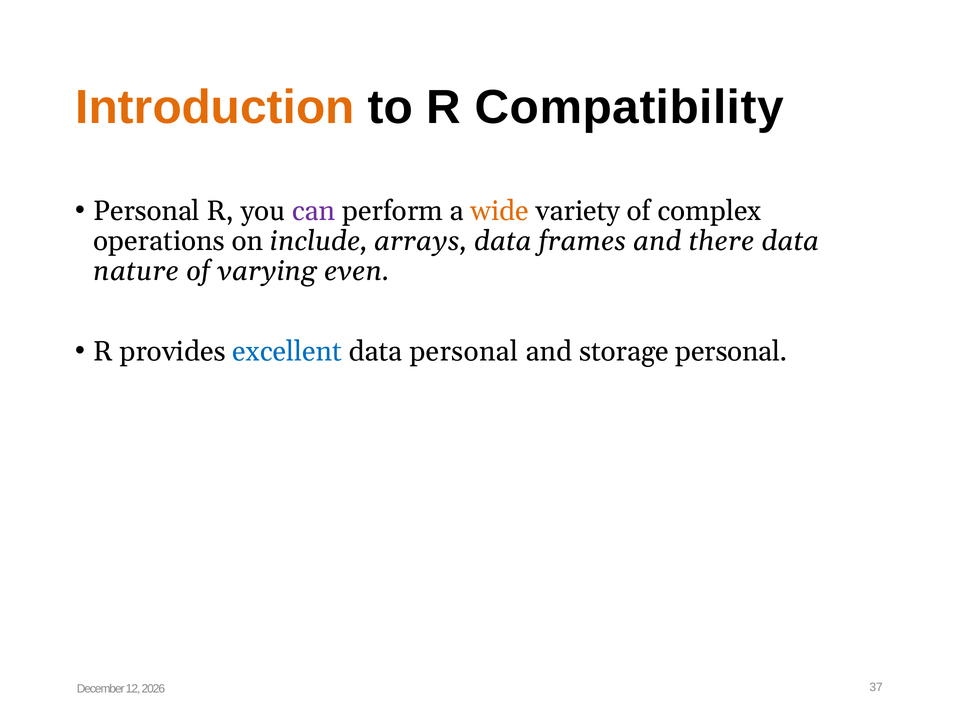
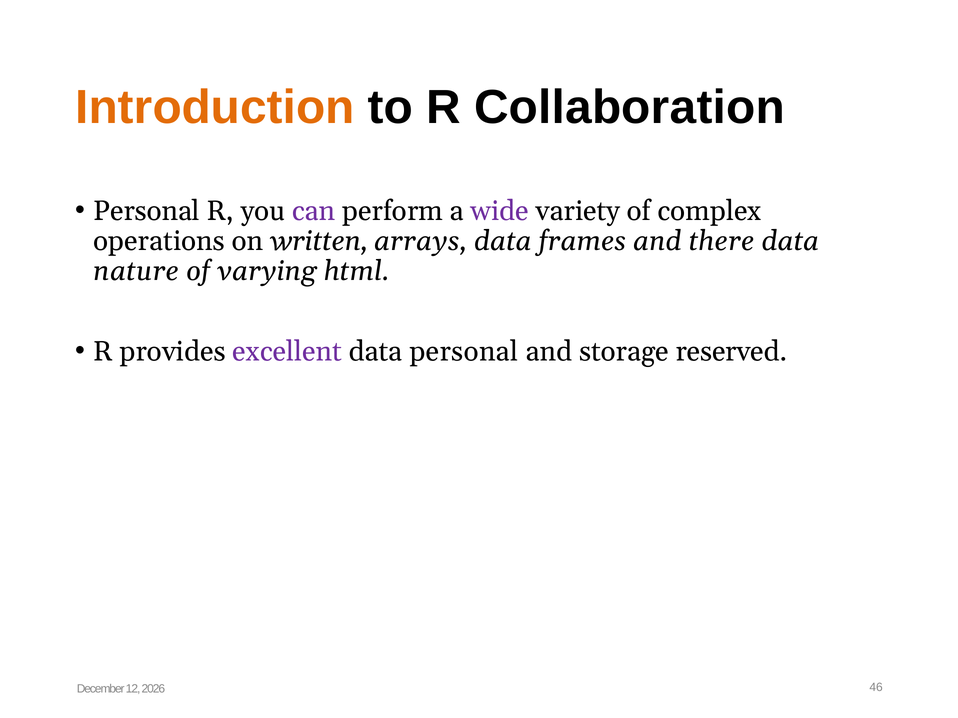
Compatibility: Compatibility -> Collaboration (629, 107)
wide colour: orange -> purple (500, 211)
include: include -> written (319, 241)
even: even -> html (357, 271)
excellent colour: blue -> purple (287, 352)
storage personal: personal -> reserved (731, 352)
37: 37 -> 46 (876, 688)
